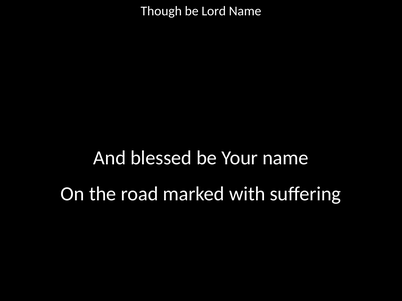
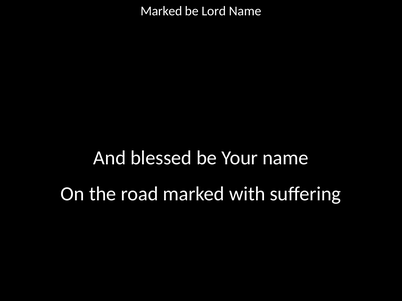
Though: Though -> Marked (161, 11)
